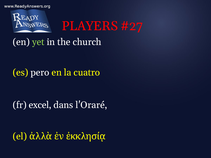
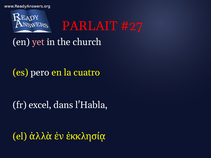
PLAYERS: PLAYERS -> PARLAIT (90, 26)
yet colour: light green -> pink (38, 42)
l'Oraré: l'Oraré -> l'Habla (92, 105)
